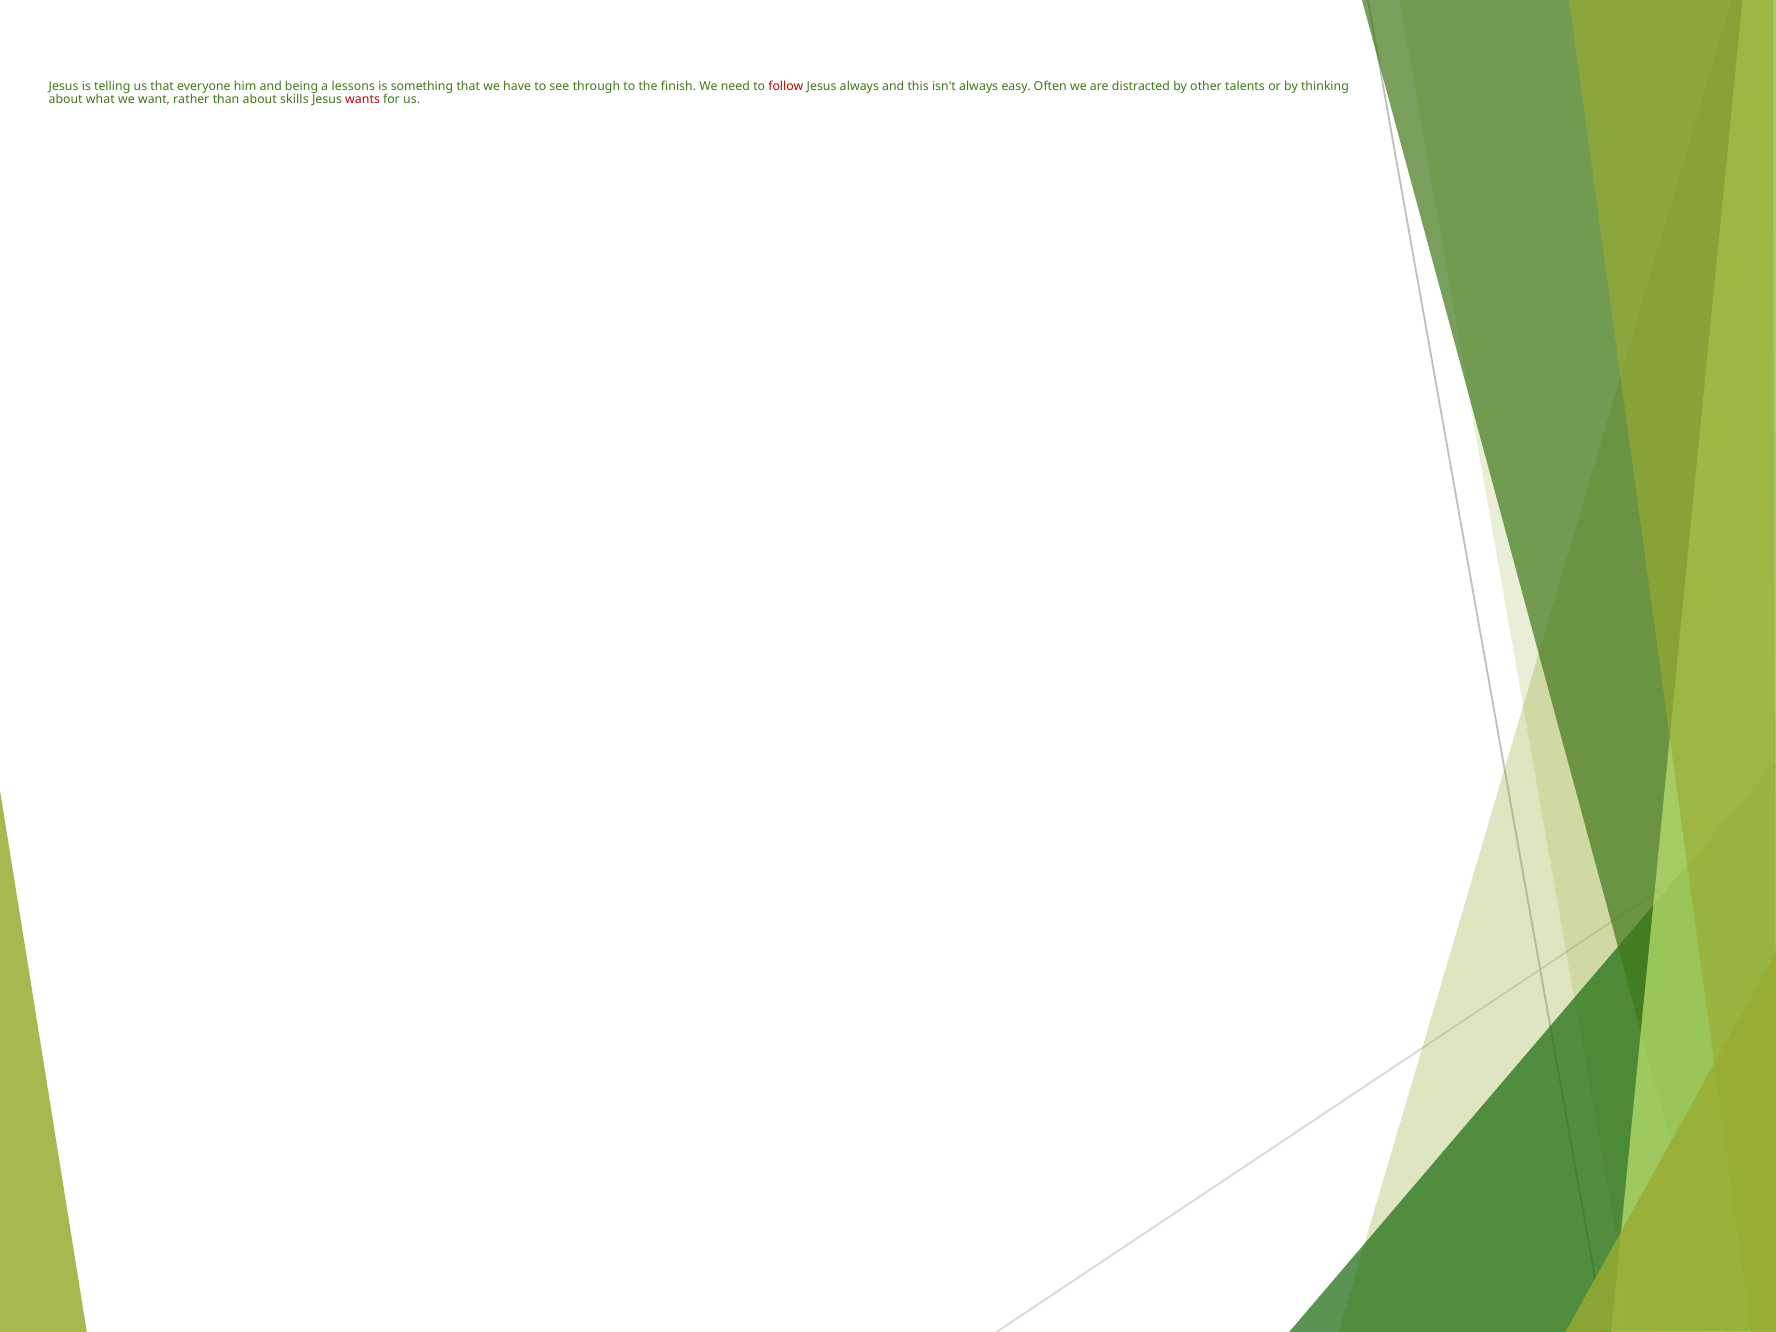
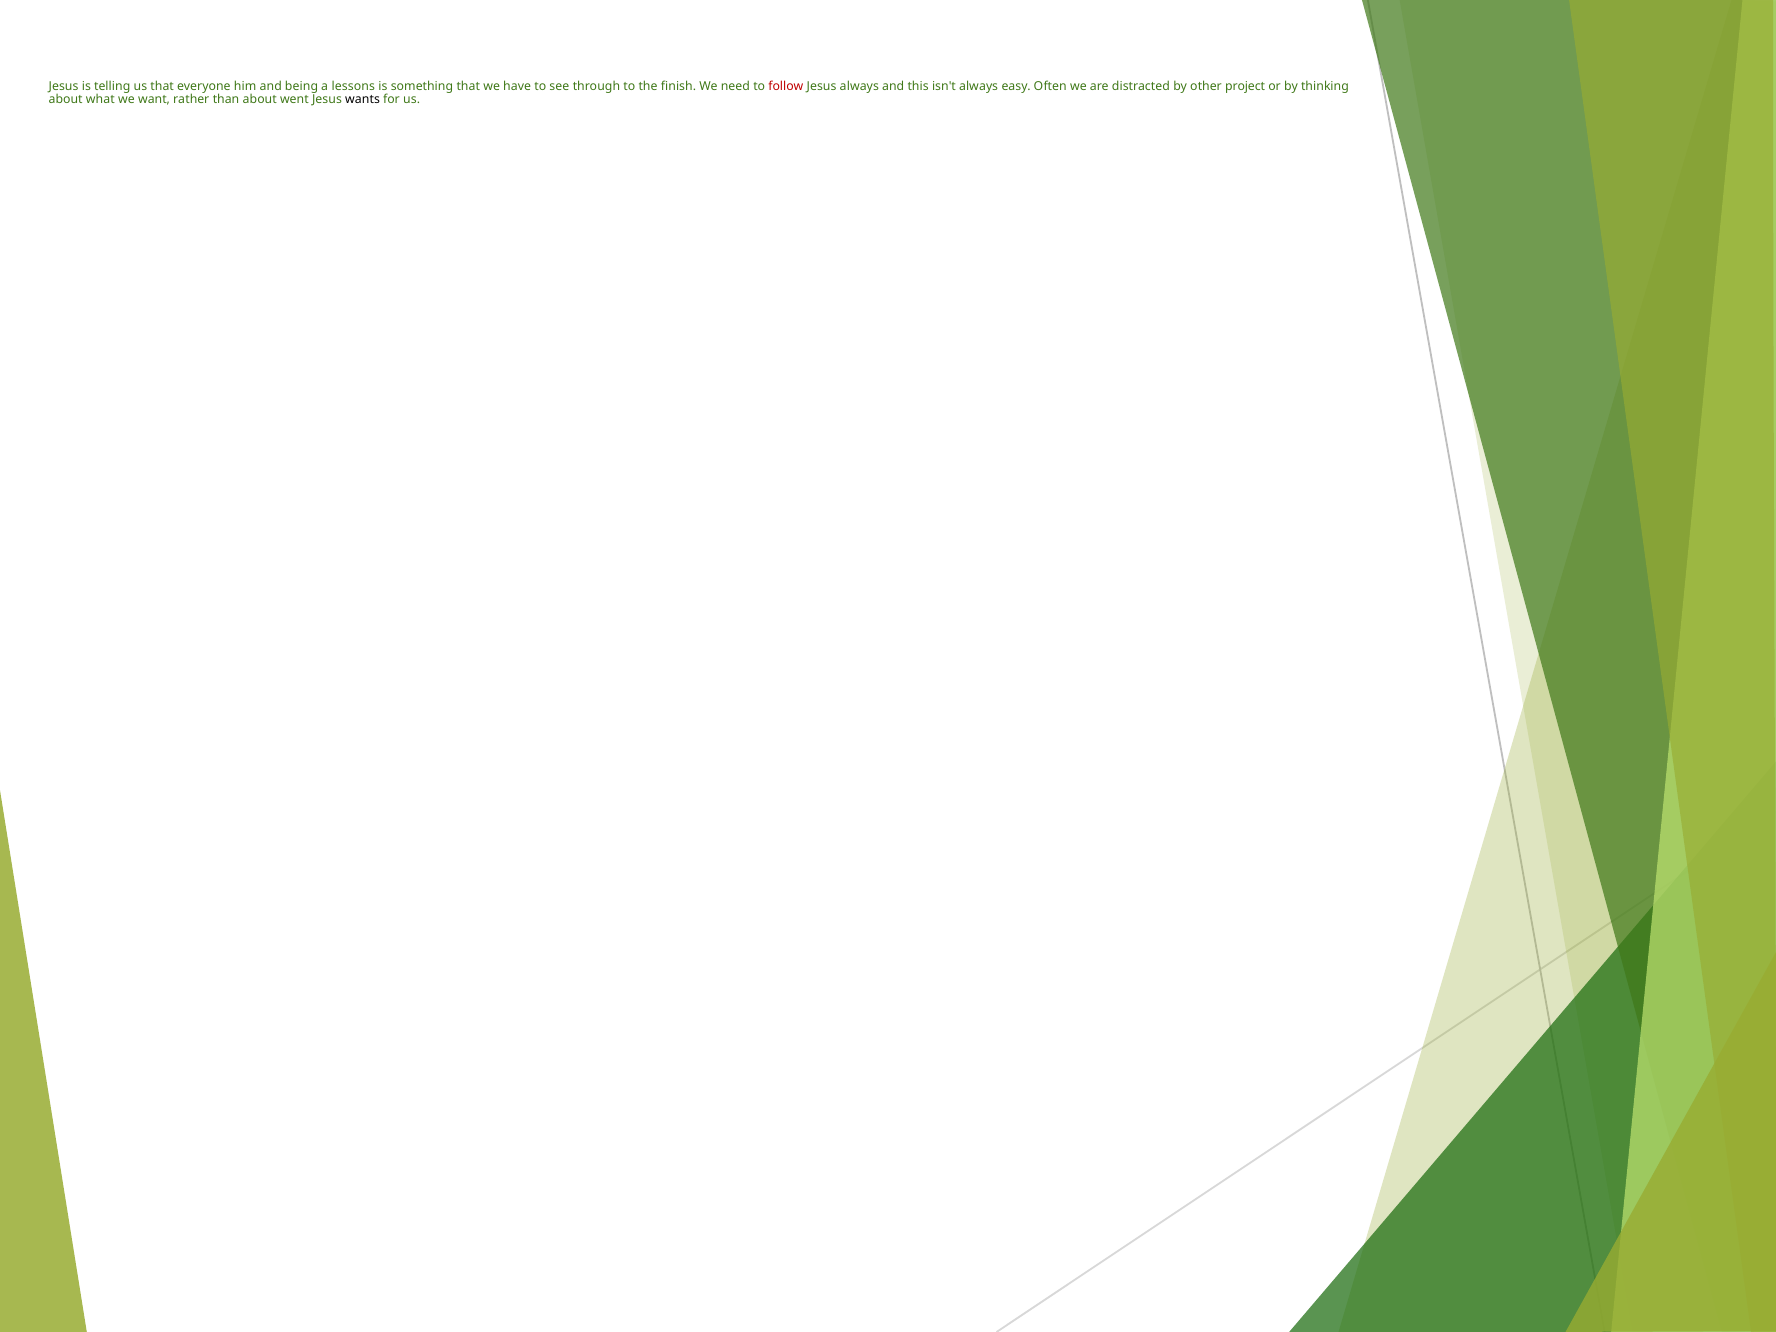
talents: talents -> project (1245, 87)
skills: skills -> went (294, 100)
wants colour: red -> black (363, 100)
